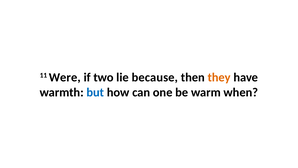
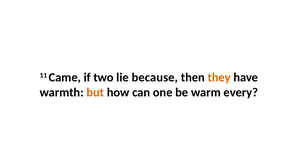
Were: Were -> Came (65, 77)
but colour: blue -> orange (95, 92)
when: when -> every (241, 92)
